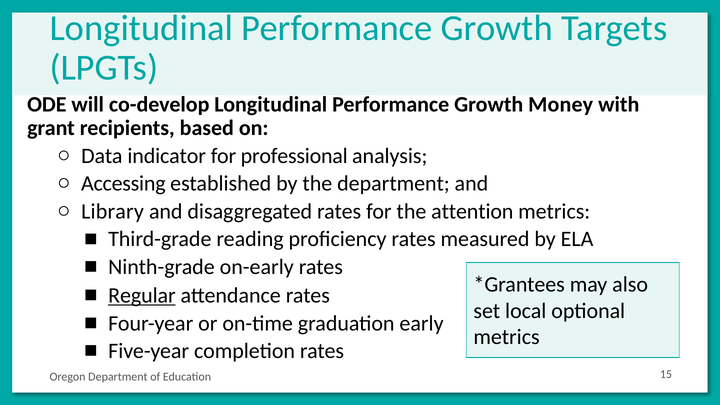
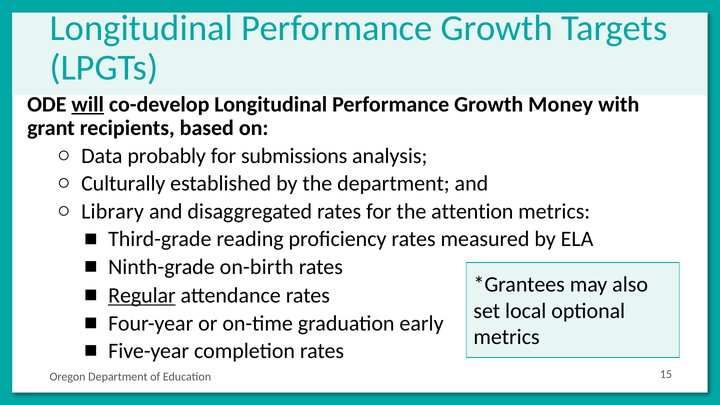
will underline: none -> present (88, 104)
indicator: indicator -> probably (167, 156)
professional: professional -> submissions (294, 156)
Accessing: Accessing -> Culturally (123, 184)
on-early: on-early -> on-birth (257, 267)
